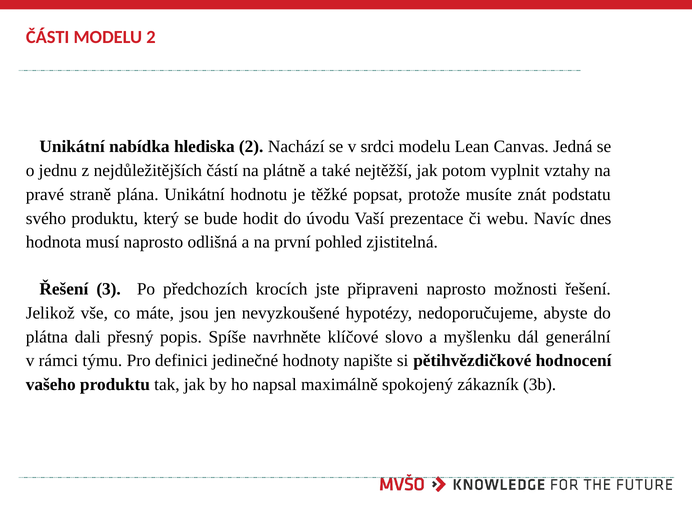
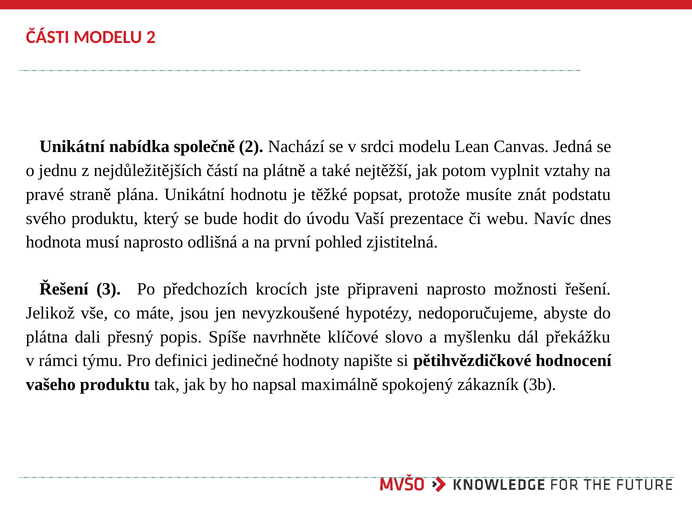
hlediska: hlediska -> společně (204, 147)
generální: generální -> překážku (578, 337)
